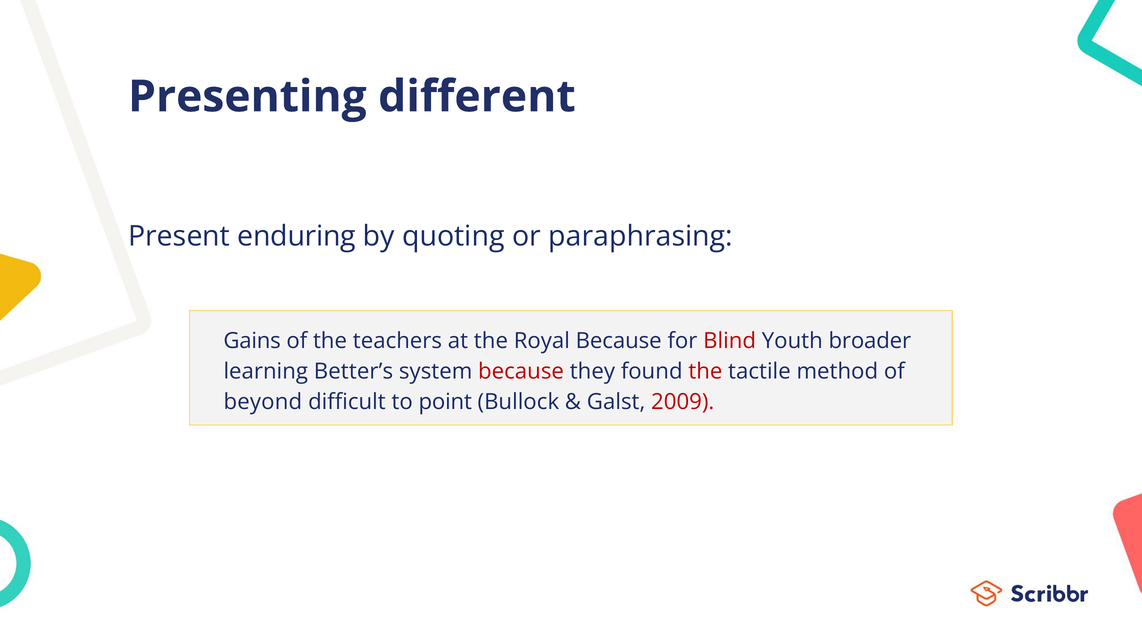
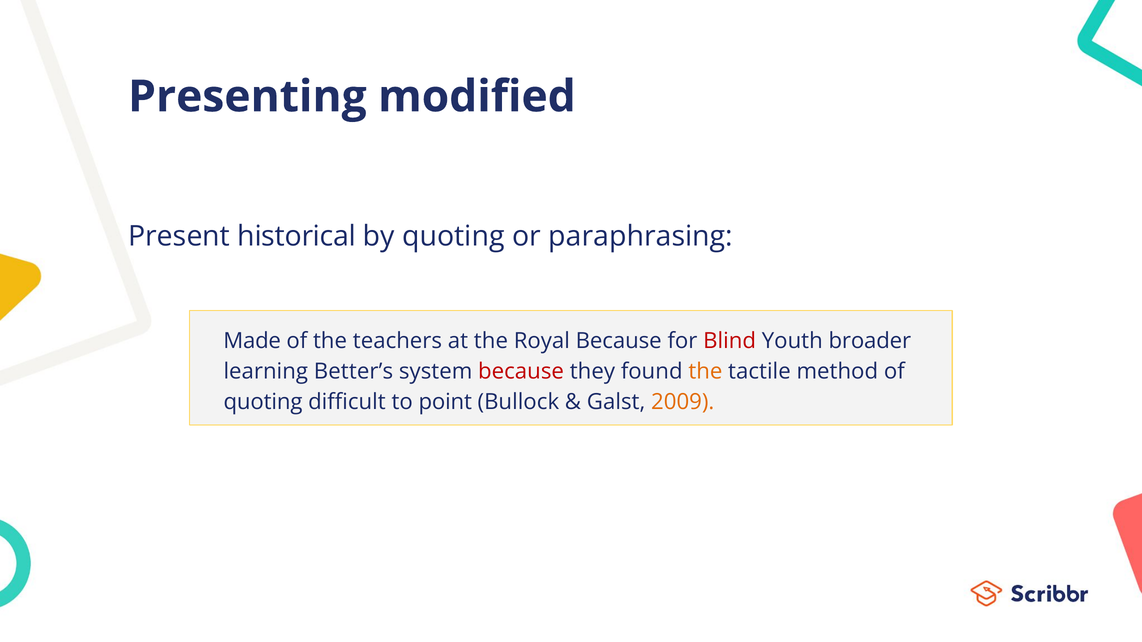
different: different -> modified (477, 97)
enduring: enduring -> historical (297, 236)
Gains: Gains -> Made (252, 341)
the colour: red -> orange (705, 372)
beyond: beyond -> quoting (263, 402)
2009 colour: red -> orange (683, 402)
